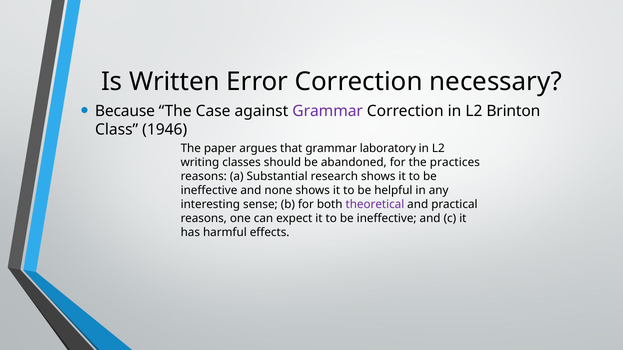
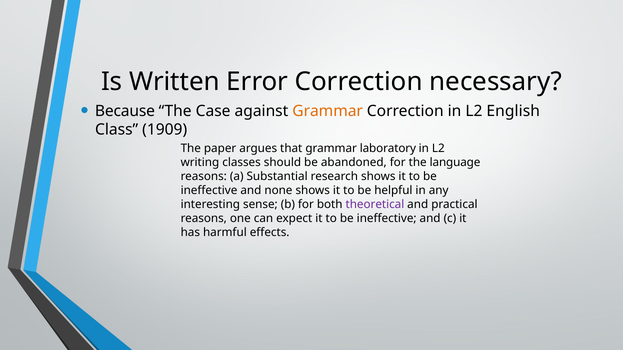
Grammar colour: purple -> orange (328, 111)
Brinton: Brinton -> English (513, 111)
1946: 1946 -> 1909 (165, 130)
practices: practices -> language (455, 163)
